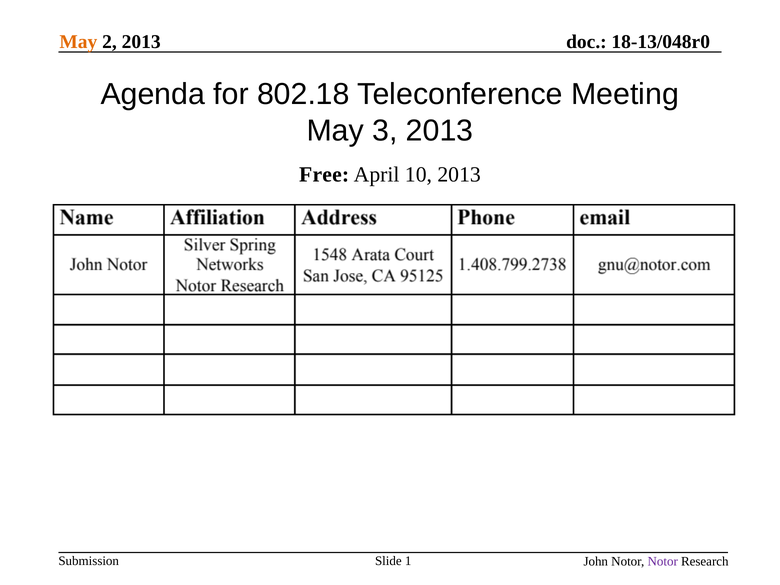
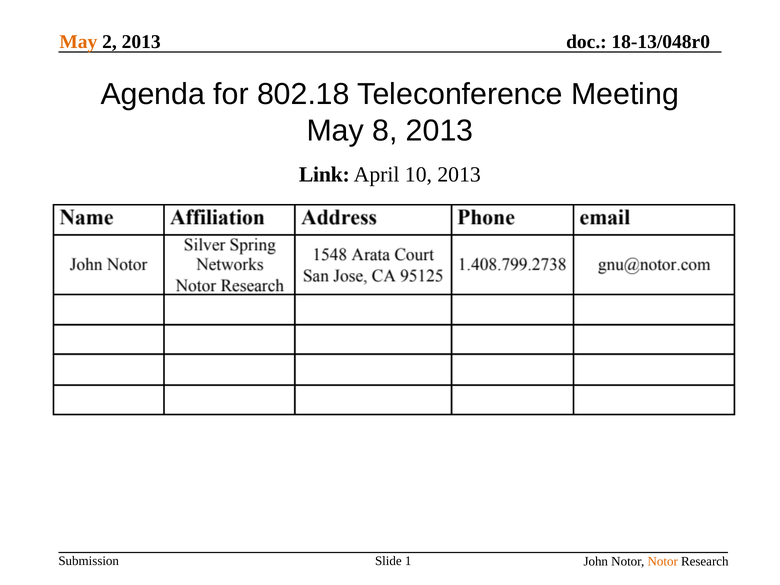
3: 3 -> 8 (385, 131)
Free: Free -> Link (324, 174)
Notor colour: purple -> orange (663, 561)
